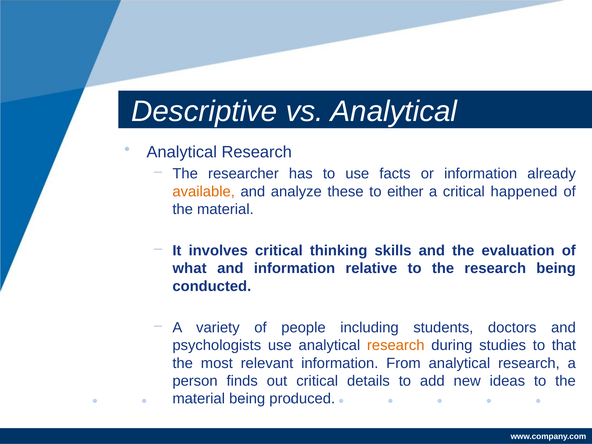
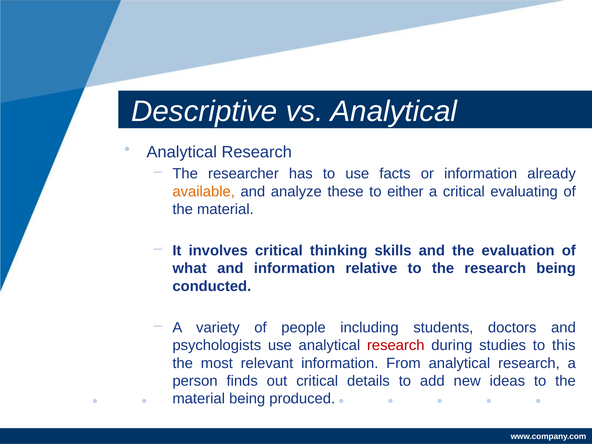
happened: happened -> evaluating (524, 191)
research colour: orange -> red (396, 345)
that: that -> this (564, 345)
